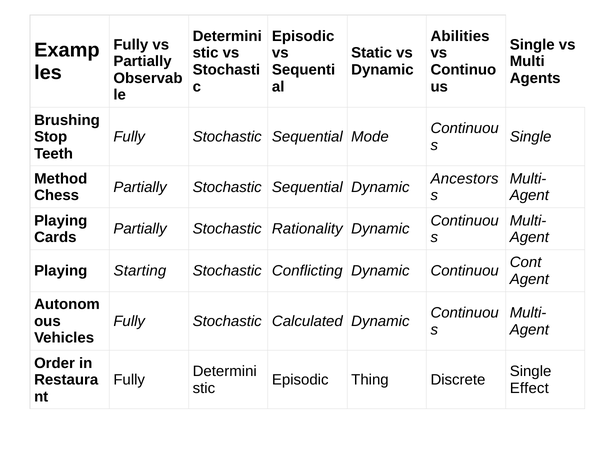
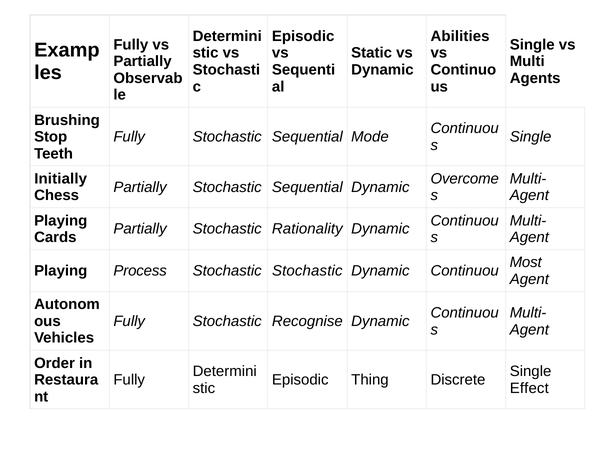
Method: Method -> Initially (61, 179)
Ancestors: Ancestors -> Overcome (465, 179)
Cont: Cont -> Most (526, 262)
Starting: Starting -> Process (140, 271)
Stochastic Conflicting: Conflicting -> Stochastic (307, 271)
Calculated: Calculated -> Recognise (307, 321)
